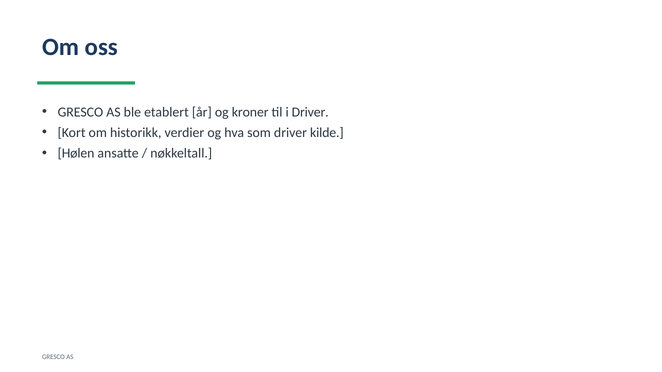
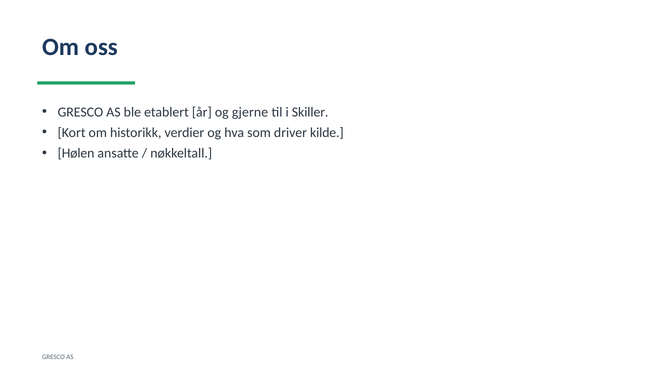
kroner: kroner -> gjerne (250, 112)
i Driver: Driver -> Skiller (310, 112)
